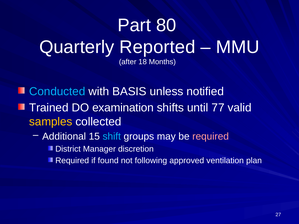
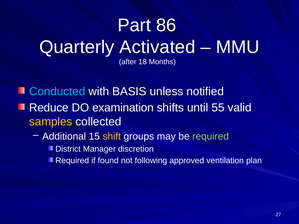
80: 80 -> 86 (166, 25)
Reported: Reported -> Activated (157, 47)
Trained: Trained -> Reduce (49, 108)
77: 77 -> 55 (218, 108)
shift colour: light blue -> yellow (112, 137)
required colour: pink -> light green (211, 137)
